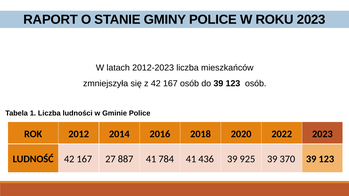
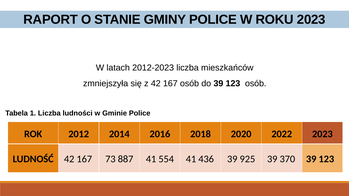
27: 27 -> 73 (110, 159)
784: 784 -> 554 (166, 159)
